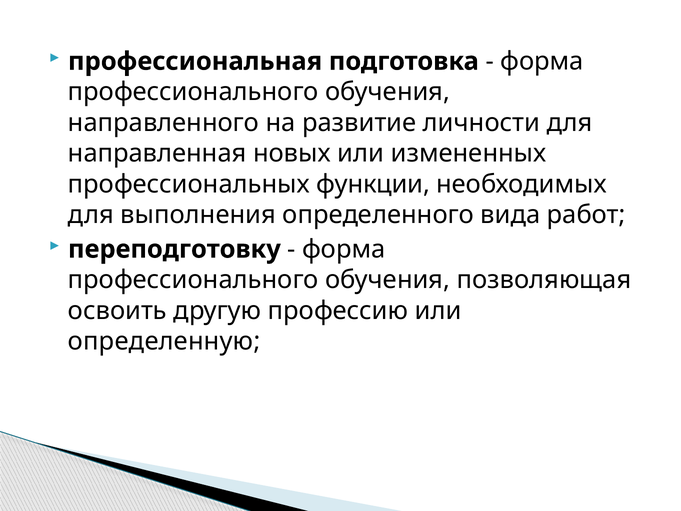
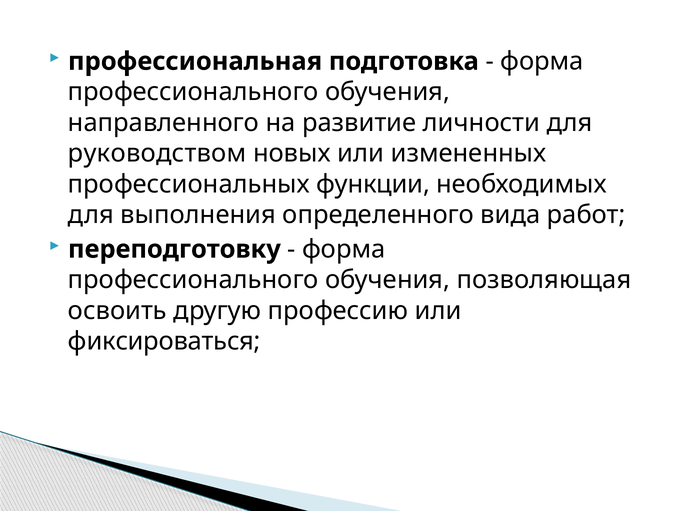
направленная: направленная -> руководством (157, 153)
определенную: определенную -> фиксироваться (164, 341)
